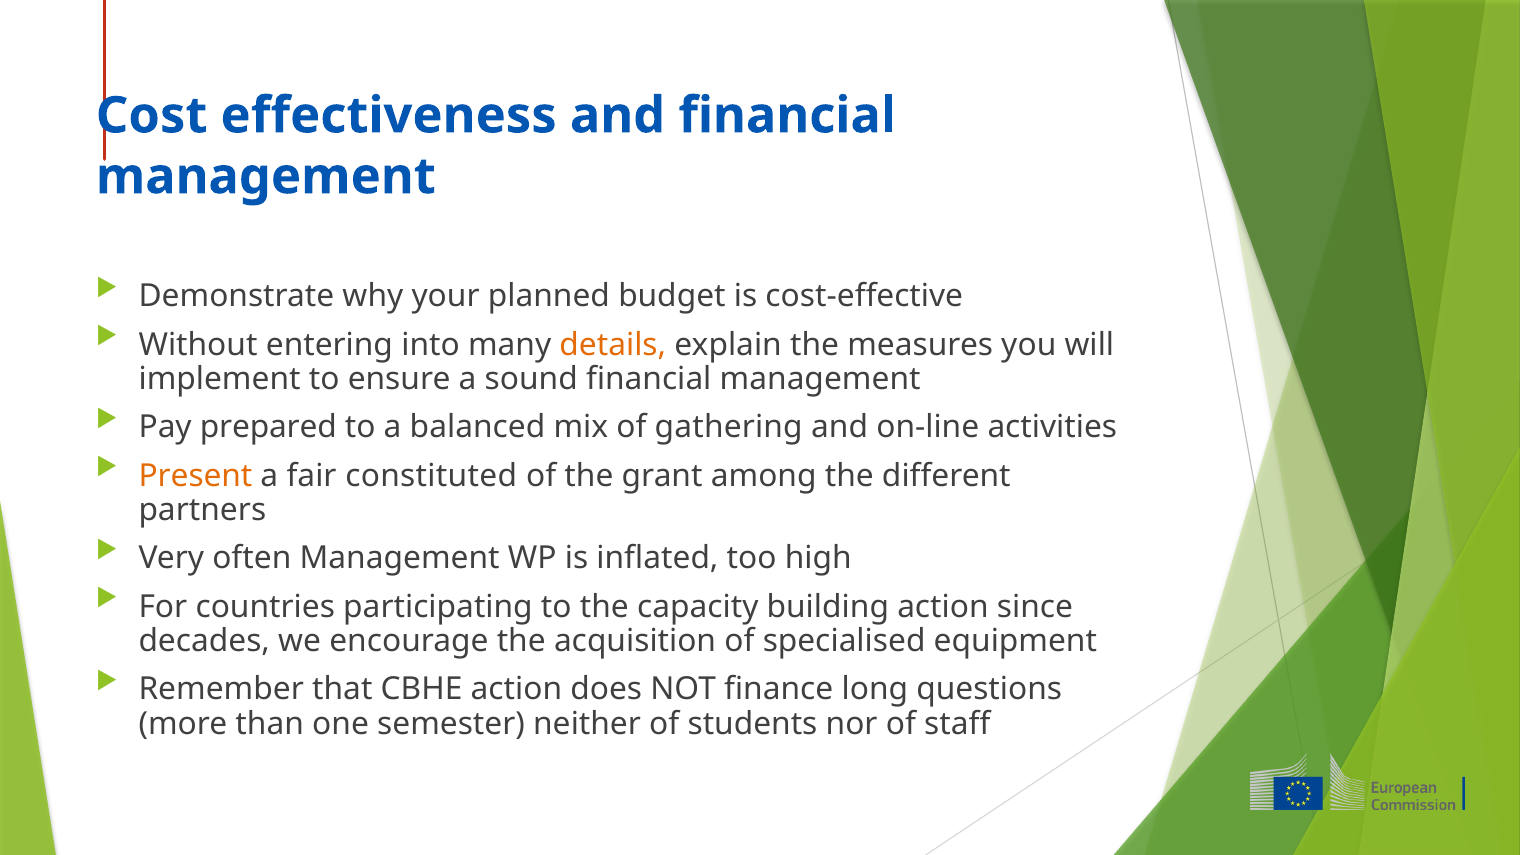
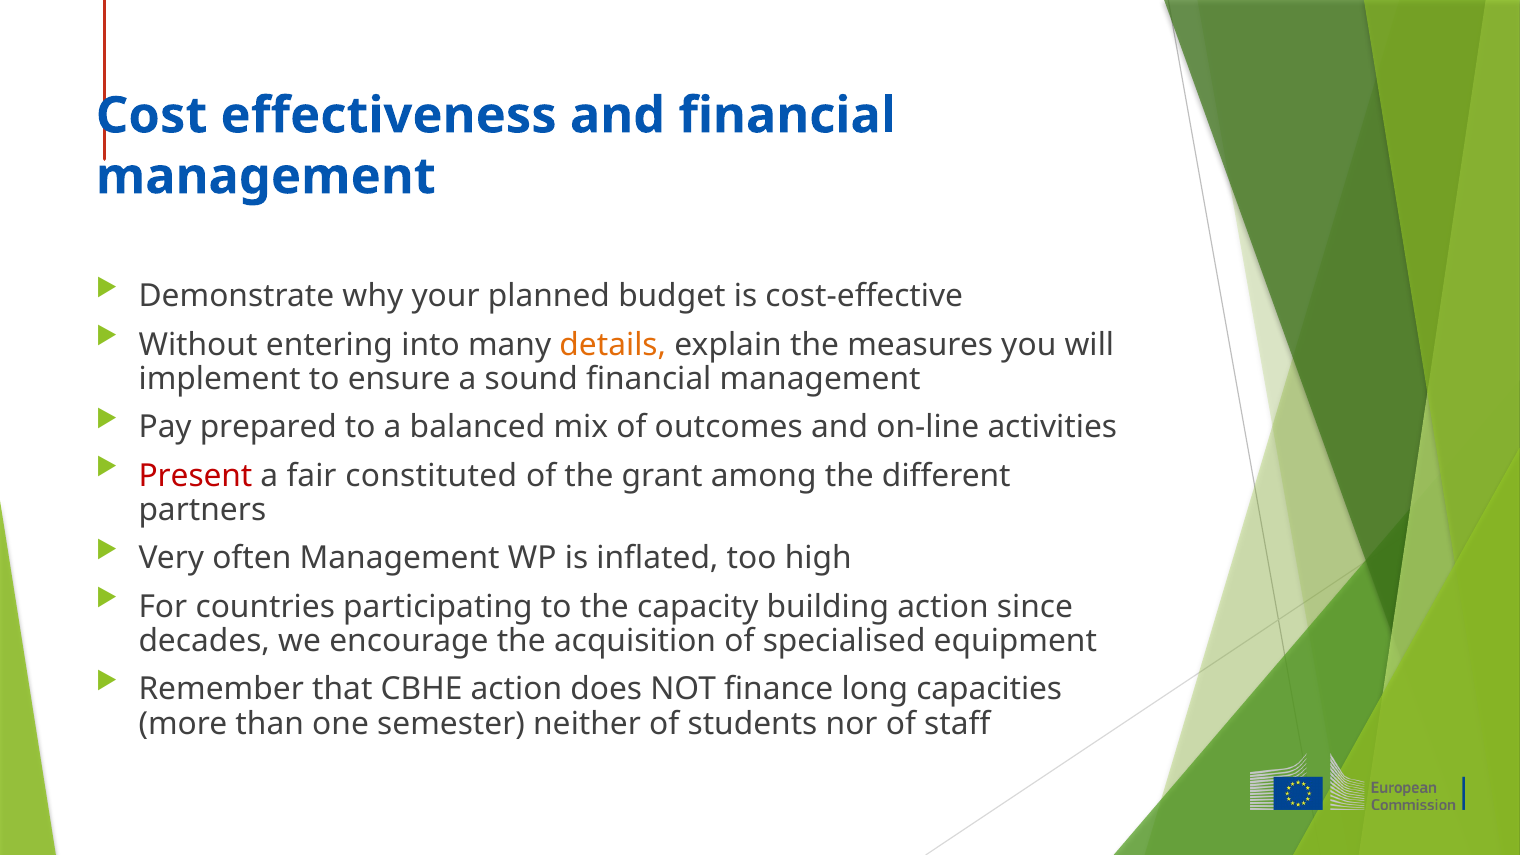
gathering: gathering -> outcomes (729, 427)
Present colour: orange -> red (195, 476)
questions: questions -> capacities (989, 689)
